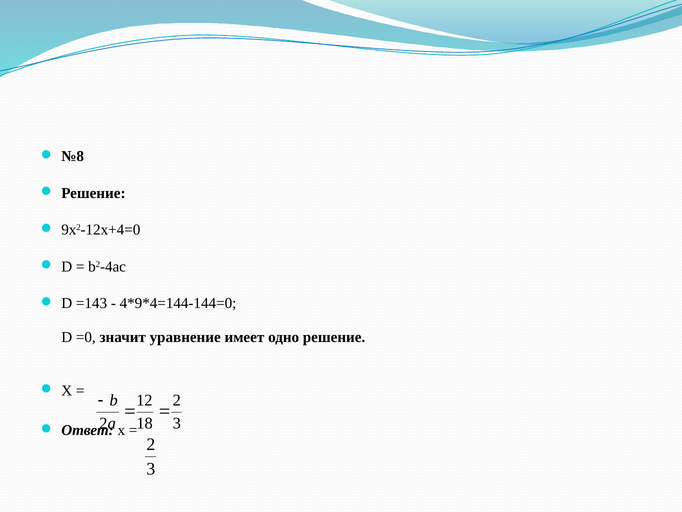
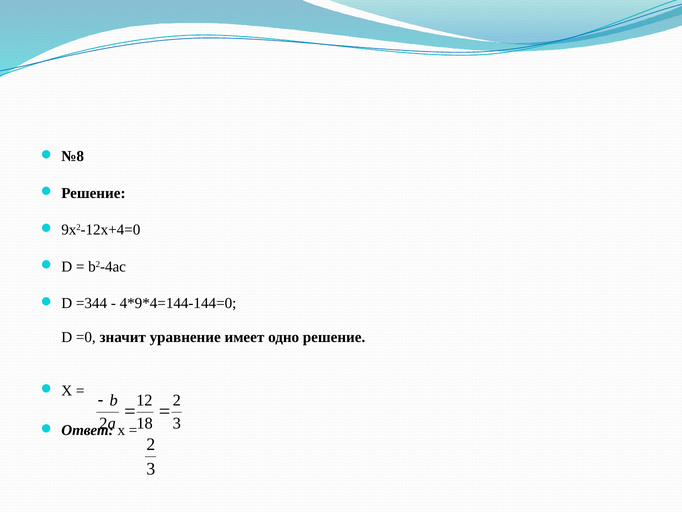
=143: =143 -> =344 (92, 303)
